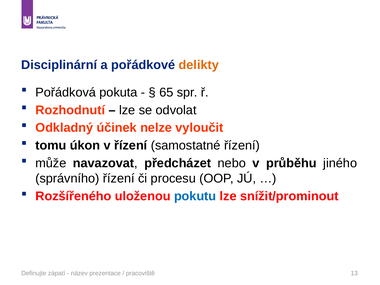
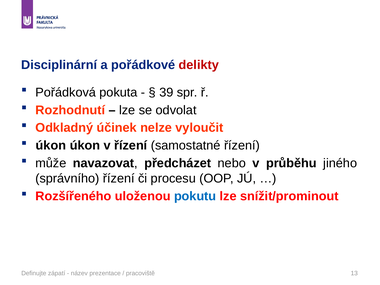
delikty colour: orange -> red (199, 65)
65: 65 -> 39 (166, 92)
tomu: tomu -> úkon (51, 146)
